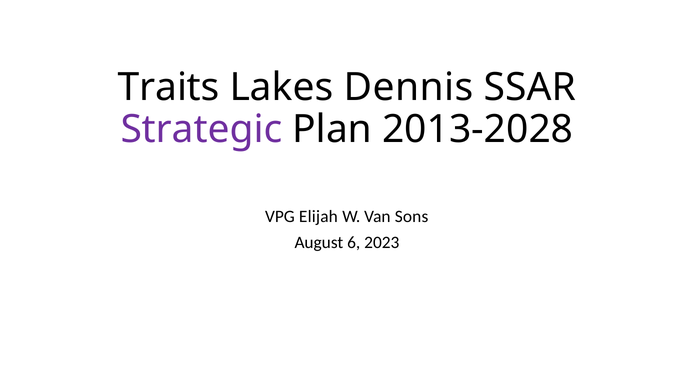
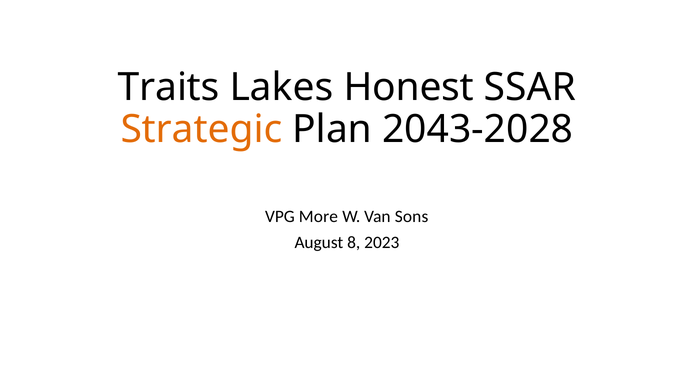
Dennis: Dennis -> Honest (409, 87)
Strategic colour: purple -> orange (201, 129)
2013-2028: 2013-2028 -> 2043-2028 (478, 129)
Elijah: Elijah -> More (318, 217)
6: 6 -> 8 (354, 243)
